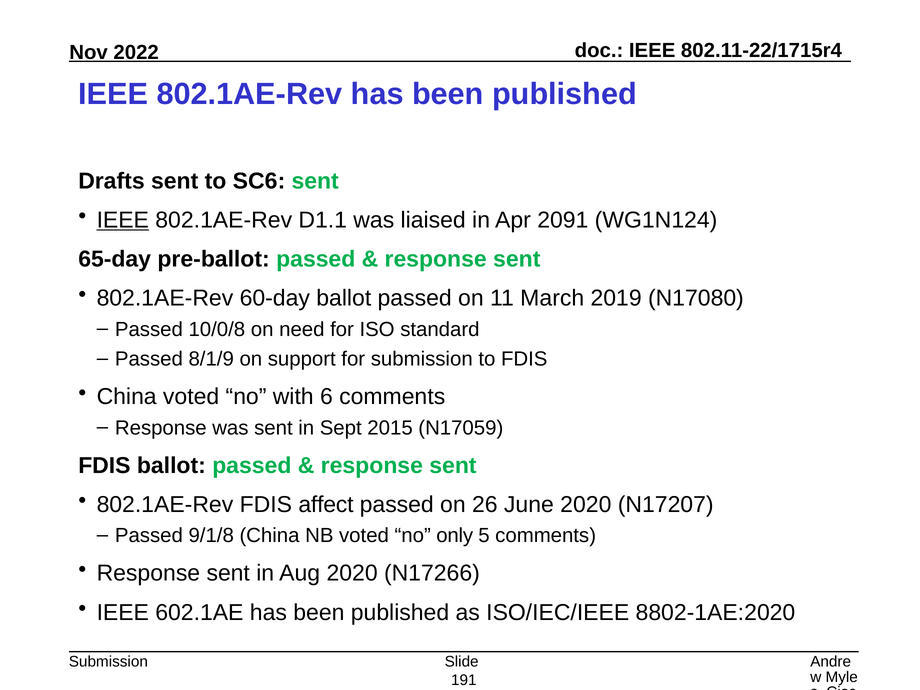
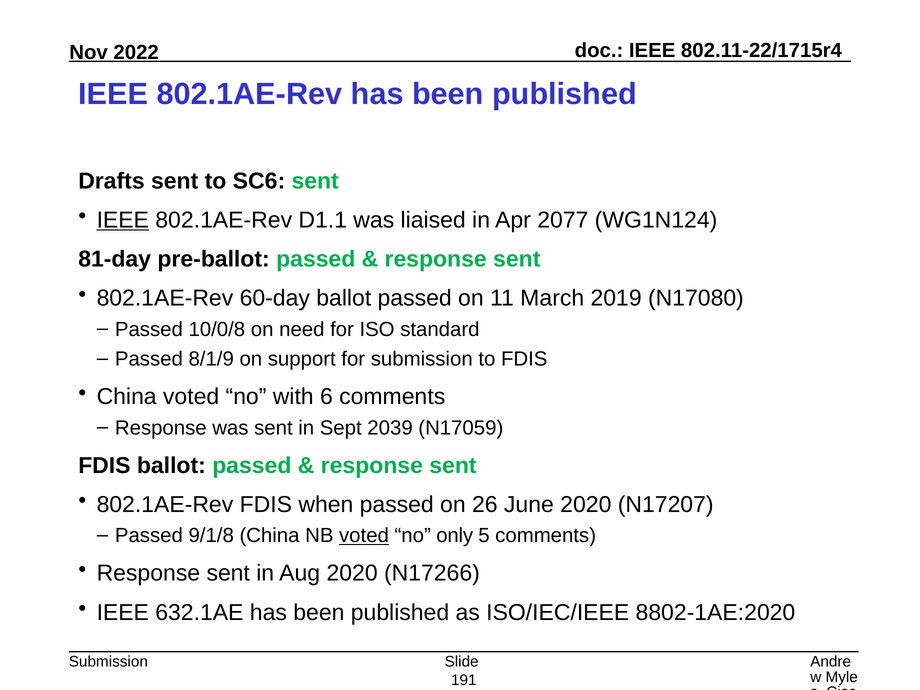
2091: 2091 -> 2077 (563, 220)
65-day: 65-day -> 81-day (115, 259)
2015: 2015 -> 2039 (390, 428)
affect: affect -> when (326, 505)
voted underline: none -> present (364, 536)
602.1AE: 602.1AE -> 632.1AE (199, 613)
